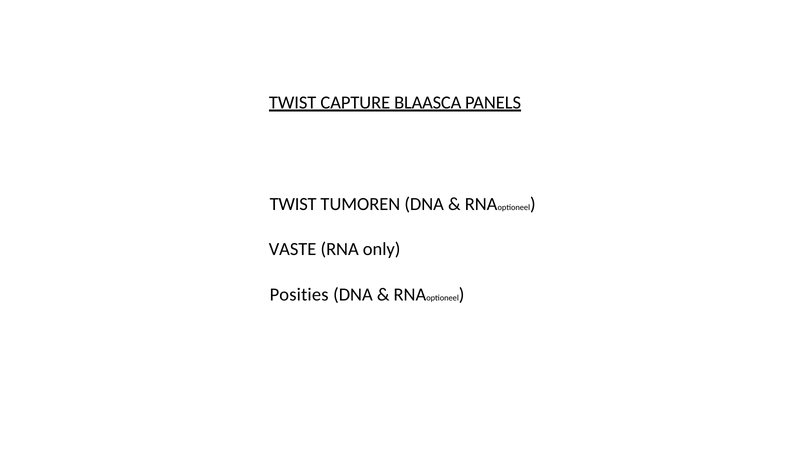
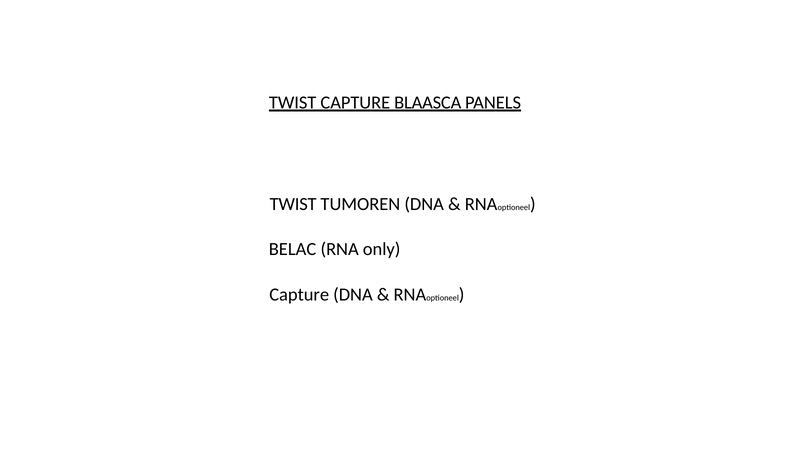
VASTE: VASTE -> BELAC (293, 249)
Posities: Posities -> Capture (299, 294)
